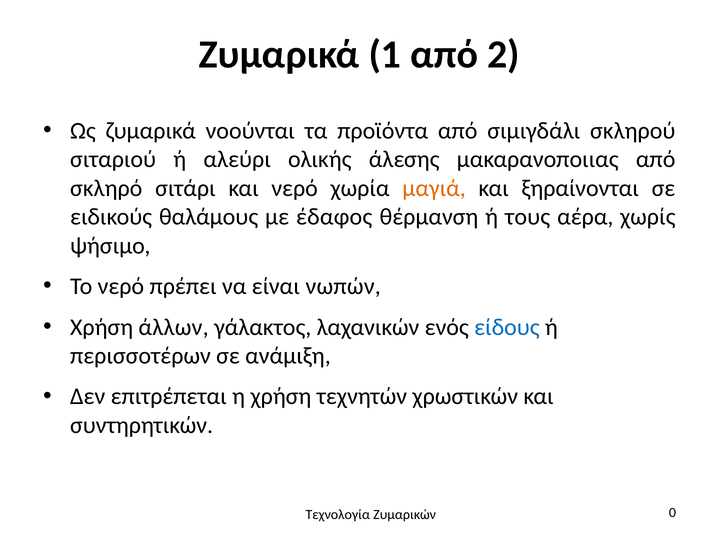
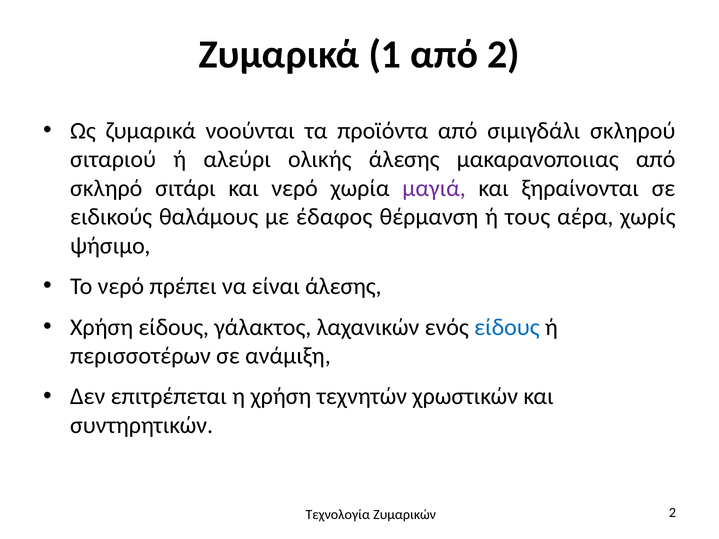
μαγιά colour: orange -> purple (434, 188)
είναι νωπών: νωπών -> άλεσης (343, 287)
Χρήση άλλων: άλλων -> είδους (174, 327)
Ζυμαρικών 0: 0 -> 2 (672, 513)
